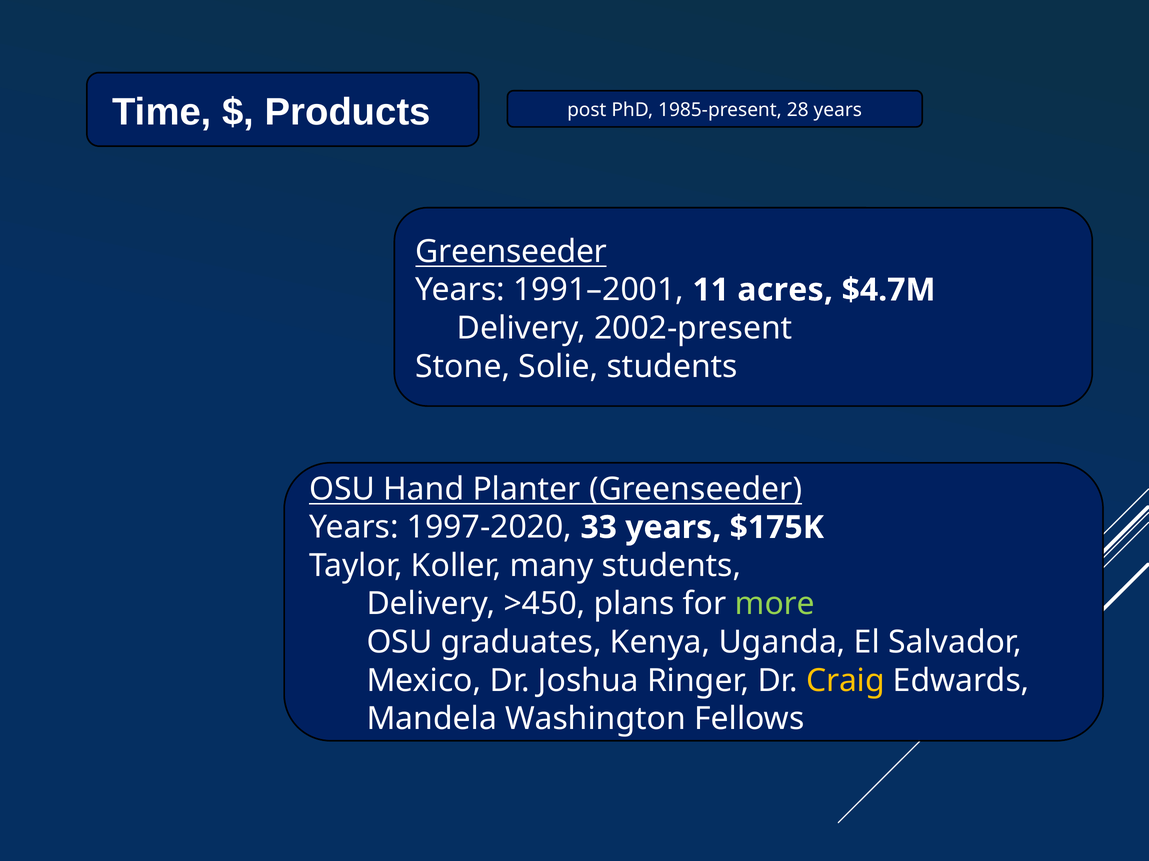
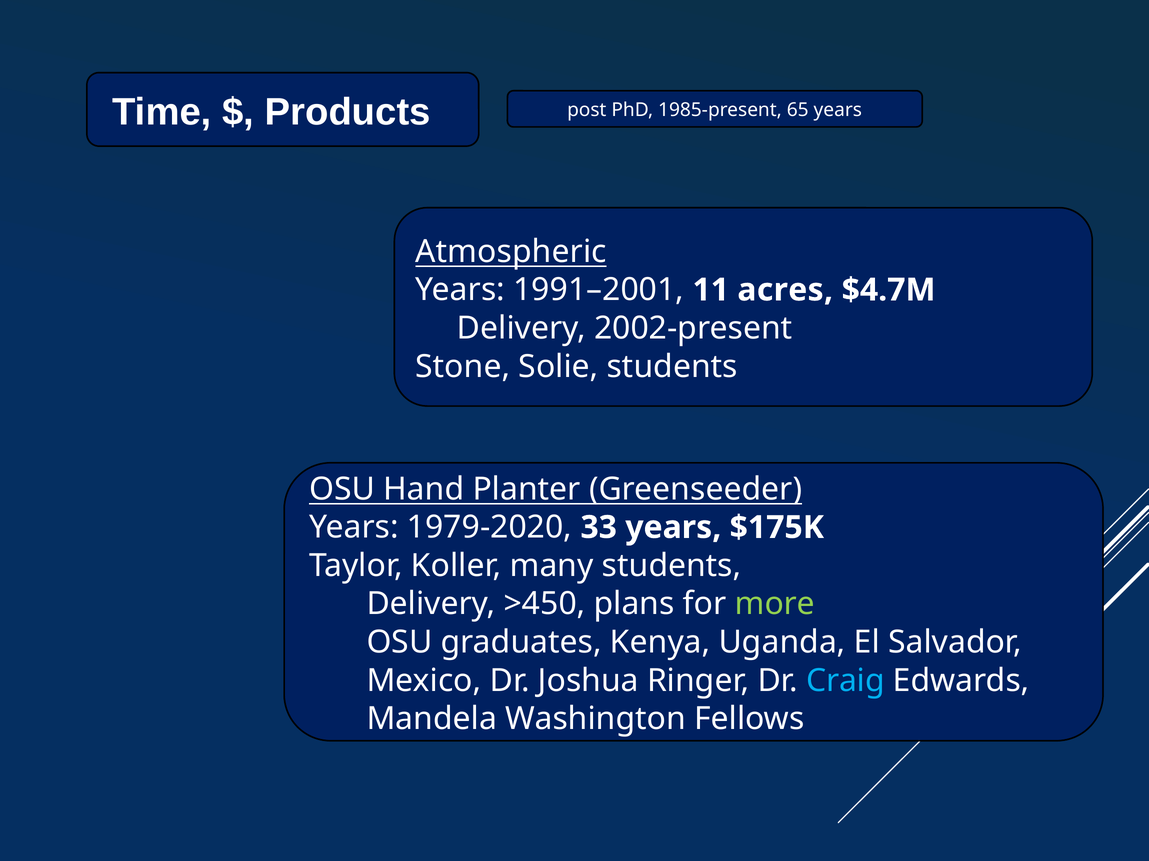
28: 28 -> 65 (798, 110)
Greenseeder: Greenseeder -> Atmospheric (511, 252)
1997-2020: 1997-2020 -> 1979-2020 (489, 528)
Craig colour: yellow -> light blue (845, 681)
